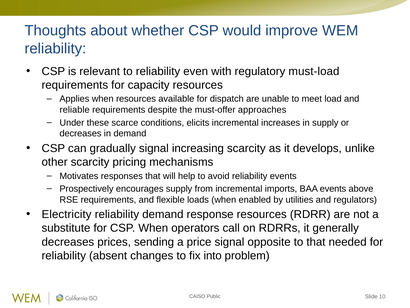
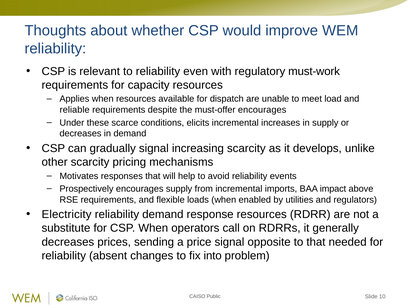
must-load: must-load -> must-work (314, 71)
must-offer approaches: approaches -> encourages (262, 110)
BAA events: events -> impact (333, 189)
